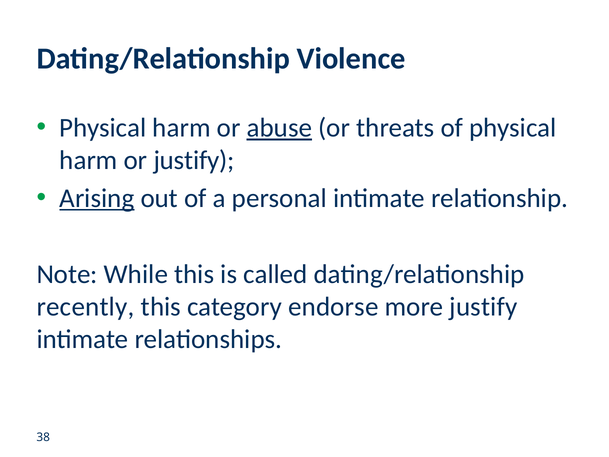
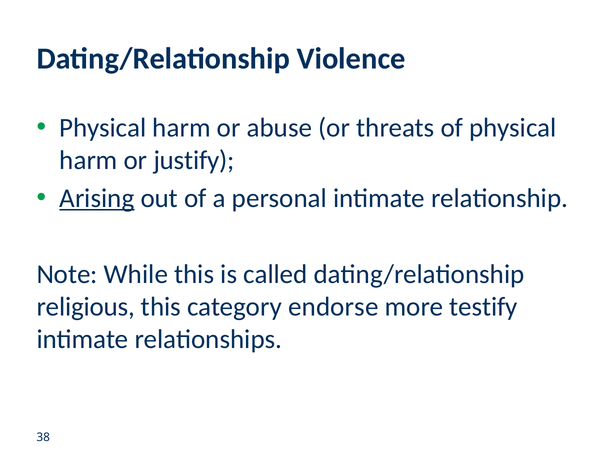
abuse underline: present -> none (279, 128)
recently: recently -> religious (86, 306)
more justify: justify -> testify (484, 306)
